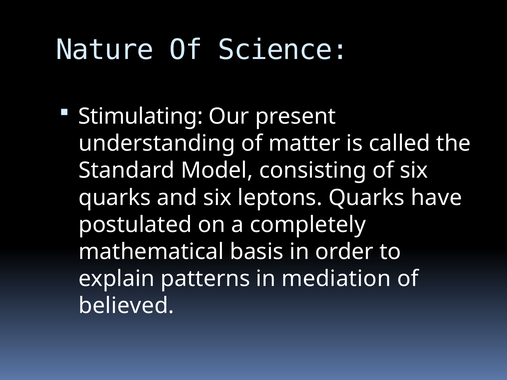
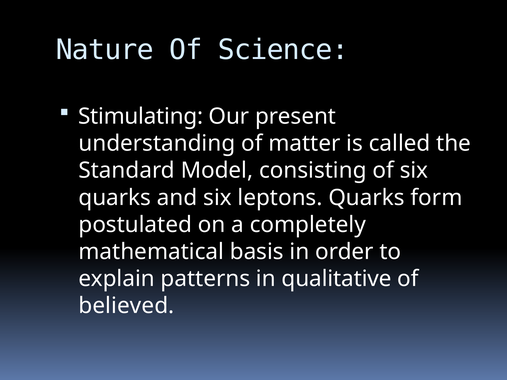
have: have -> form (436, 198)
mediation: mediation -> qualitative (337, 279)
